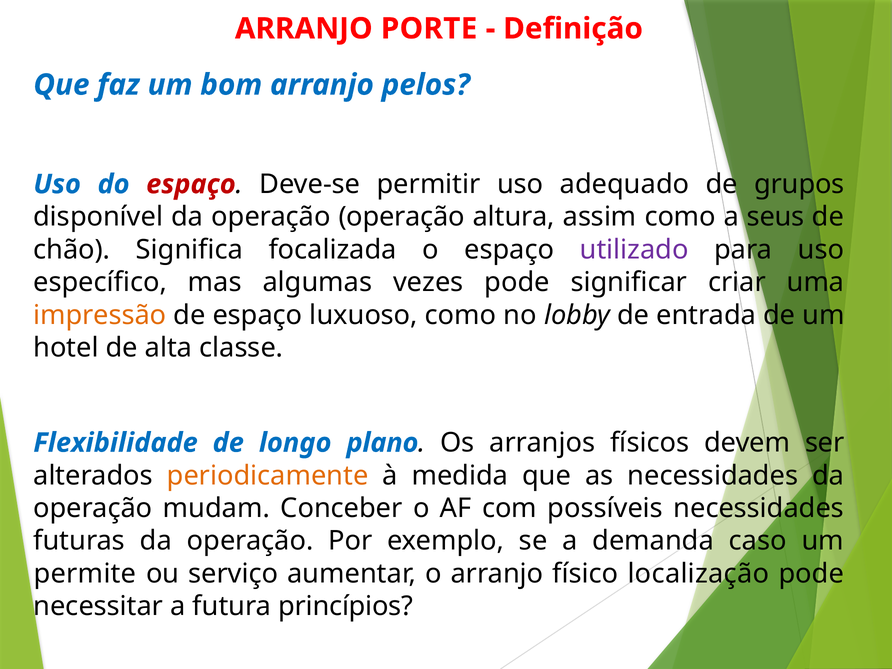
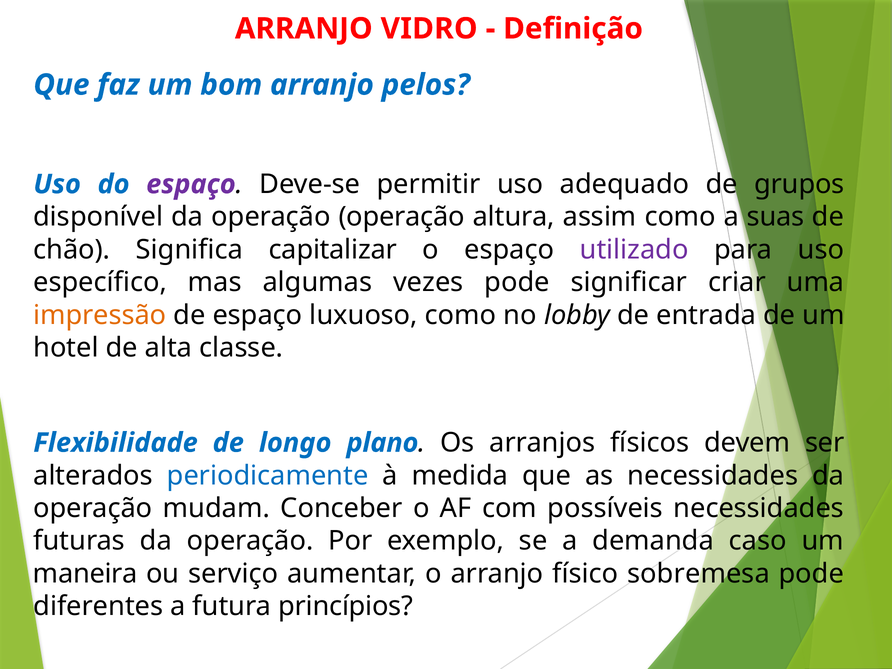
PORTE: PORTE -> VIDRO (429, 29)
espaço colour: red -> purple (191, 184)
seus: seus -> suas (776, 217)
focalizada: focalizada -> capitalizar (333, 250)
periodicamente colour: orange -> blue (268, 476)
permite: permite -> maneira (85, 574)
localização: localização -> sobremesa (699, 574)
necessitar: necessitar -> diferentes (98, 606)
